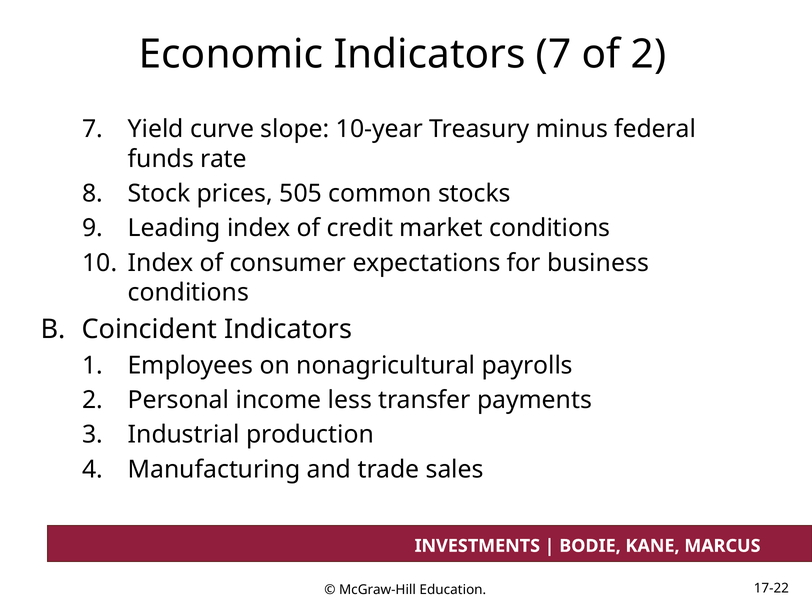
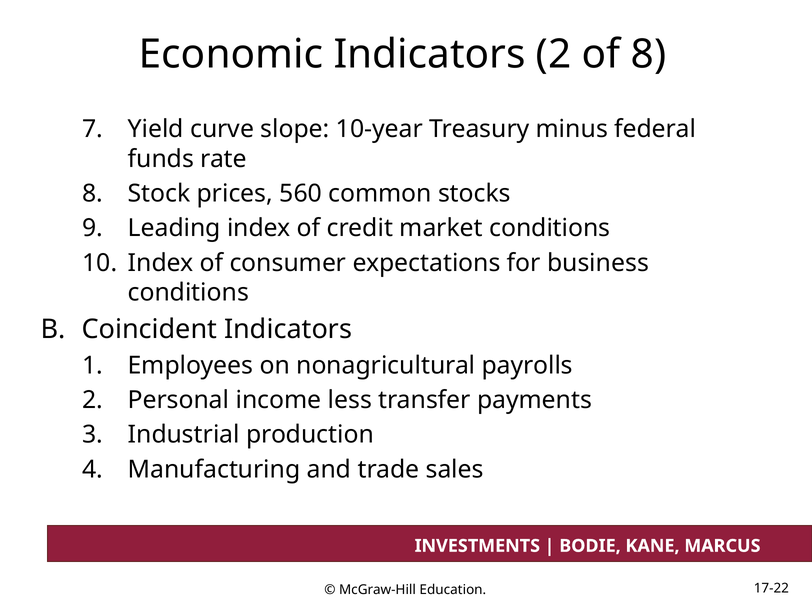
Indicators 7: 7 -> 2 (554, 54)
of 2: 2 -> 8 (649, 54)
505: 505 -> 560 (301, 194)
